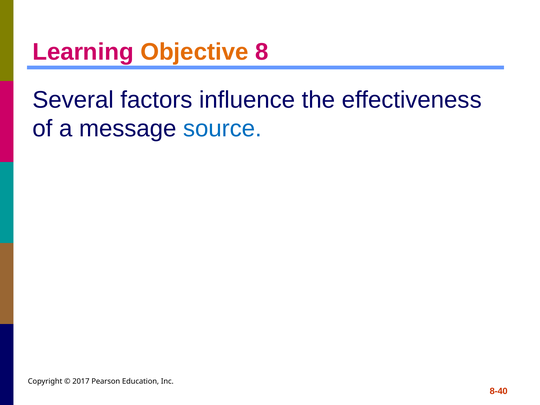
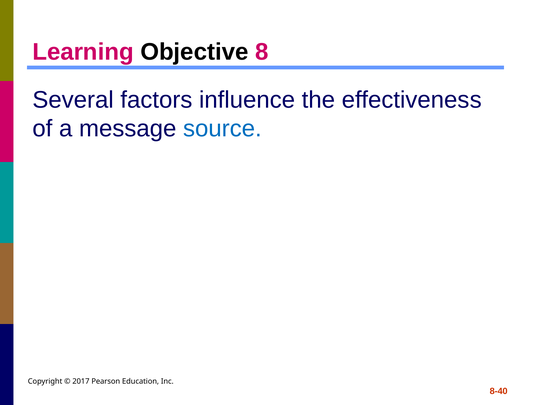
Objective colour: orange -> black (194, 52)
